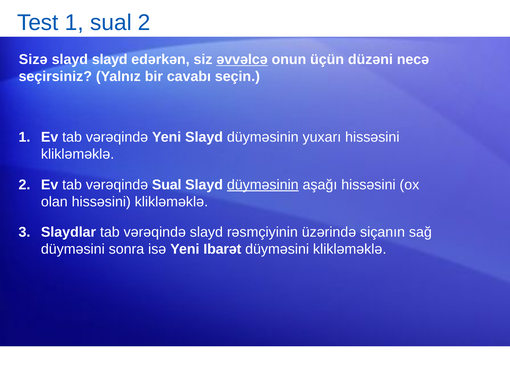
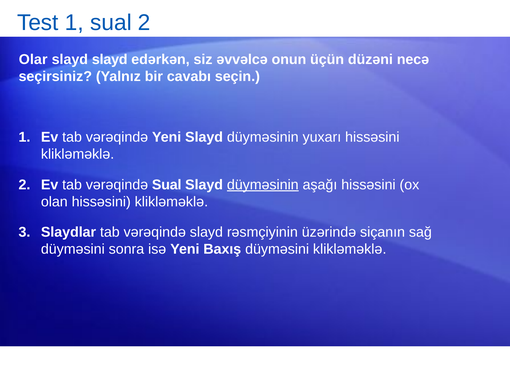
Sizə: Sizə -> Olar (33, 60)
əvvəlcə underline: present -> none (242, 60)
Ibarət: Ibarət -> Baxış (222, 249)
